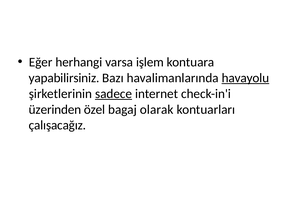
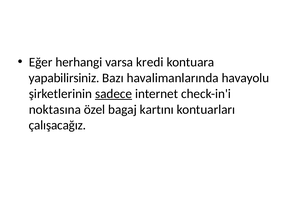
işlem: işlem -> kredi (150, 62)
havayolu underline: present -> none (245, 78)
üzerinden: üzerinden -> noktasına (55, 109)
olarak: olarak -> kartını (157, 109)
